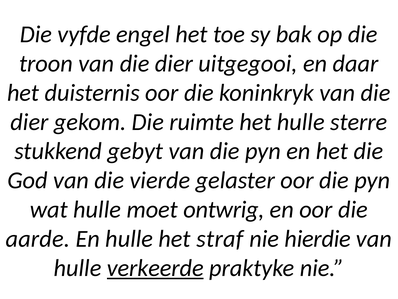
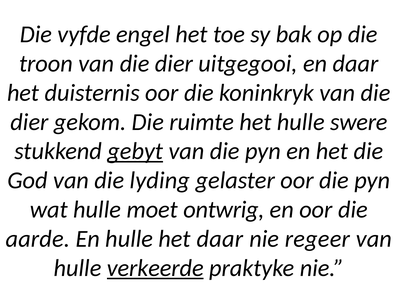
sterre: sterre -> swere (359, 122)
gebyt underline: none -> present (135, 151)
vierde: vierde -> lyding (160, 180)
het straf: straf -> daar (220, 238)
hierdie: hierdie -> regeer (317, 238)
